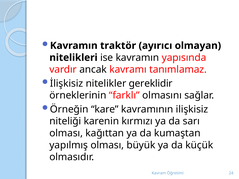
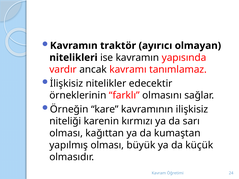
gereklidir: gereklidir -> edecektir (151, 84)
